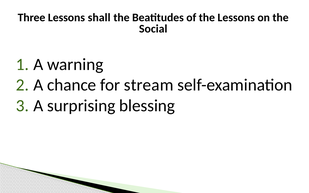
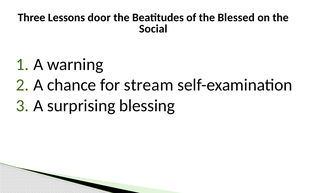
shall: shall -> door (99, 18)
the Lessons: Lessons -> Blessed (236, 18)
